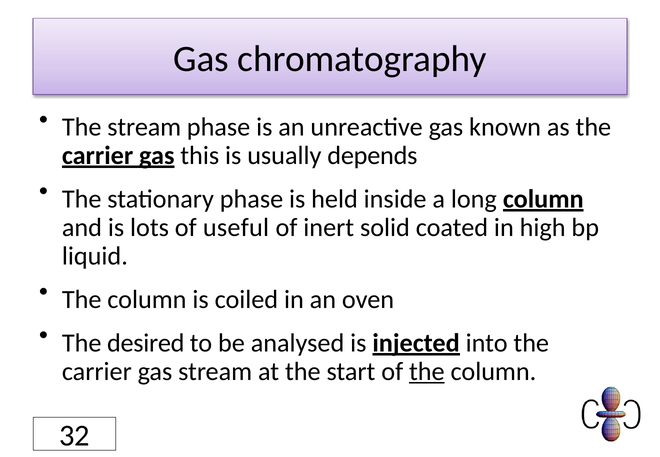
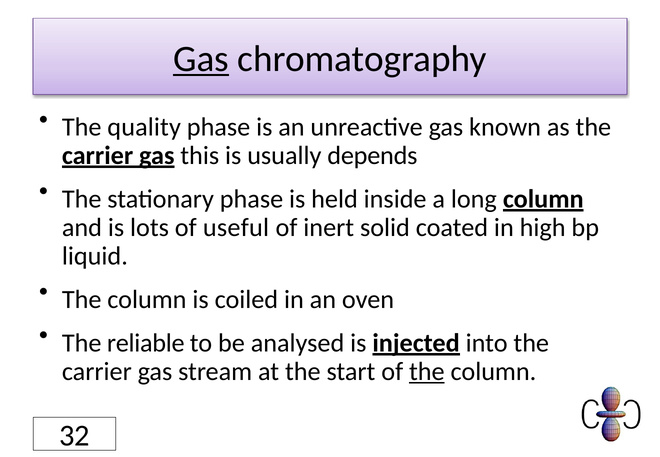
Gas underline: none -> present (201, 59)
The stream: stream -> quality (144, 127)
desired: desired -> reliable (146, 343)
